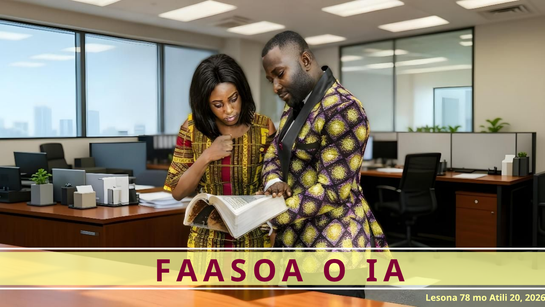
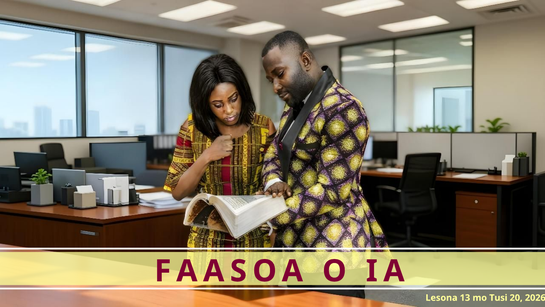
78: 78 -> 13 (465, 297)
Atili: Atili -> Tusi (498, 297)
